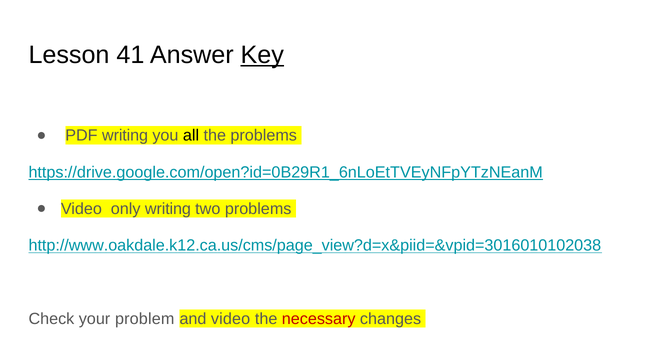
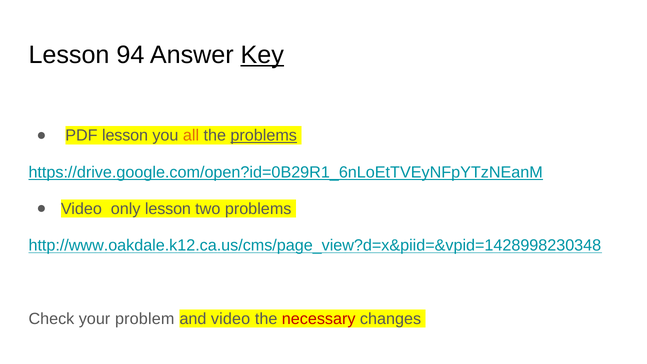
41: 41 -> 94 (130, 55)
PDF writing: writing -> lesson (125, 136)
all colour: black -> orange (191, 136)
problems underline: none -> present (264, 136)
only writing: writing -> lesson (168, 209)
http://www.oakdale.k12.ca.us/cms/page_view?d=x&piid=&vpid=3016010102038: http://www.oakdale.k12.ca.us/cms/page_view?d=x&piid=&vpid=3016010102038 -> http://www.oakdale.k12.ca.us/cms/page_view?d=x&piid=&vpid=1428998230348 (315, 246)
